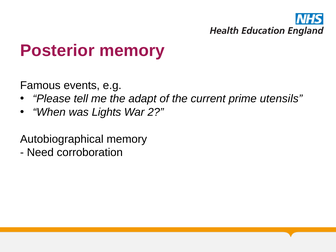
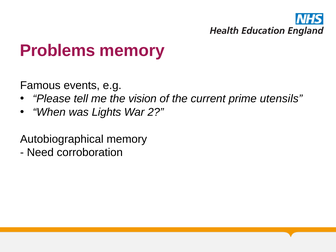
Posterior: Posterior -> Problems (58, 51)
adapt: adapt -> vision (143, 99)
